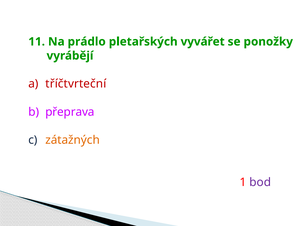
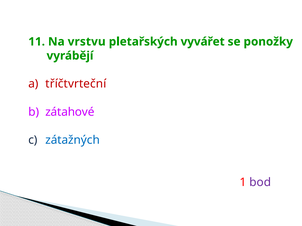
prádlo: prádlo -> vrstvu (87, 42)
přeprava: přeprava -> zátahové (70, 112)
zátažných colour: orange -> blue (73, 140)
